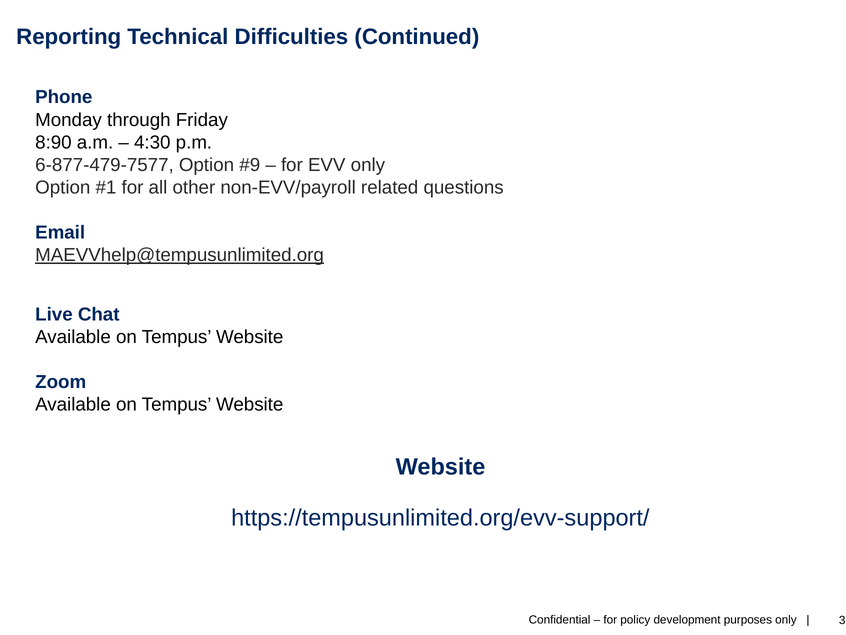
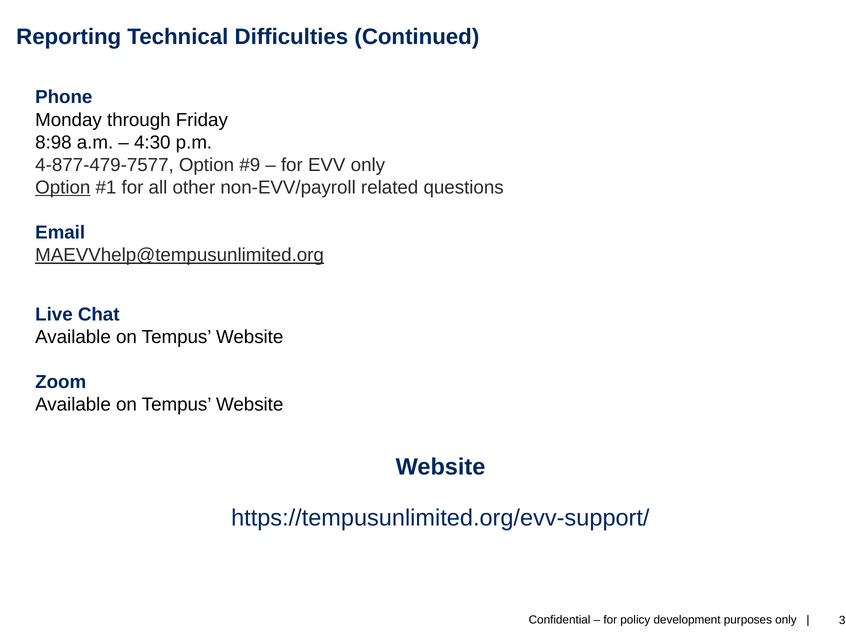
8:90: 8:90 -> 8:98 (53, 142)
6-877-479-7577: 6-877-479-7577 -> 4-877-479-7577 (105, 165)
Option underline: none -> present (63, 187)
